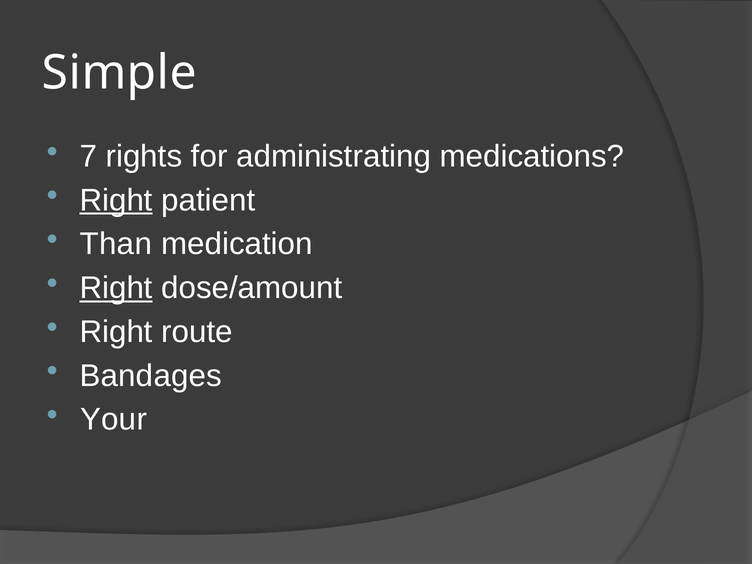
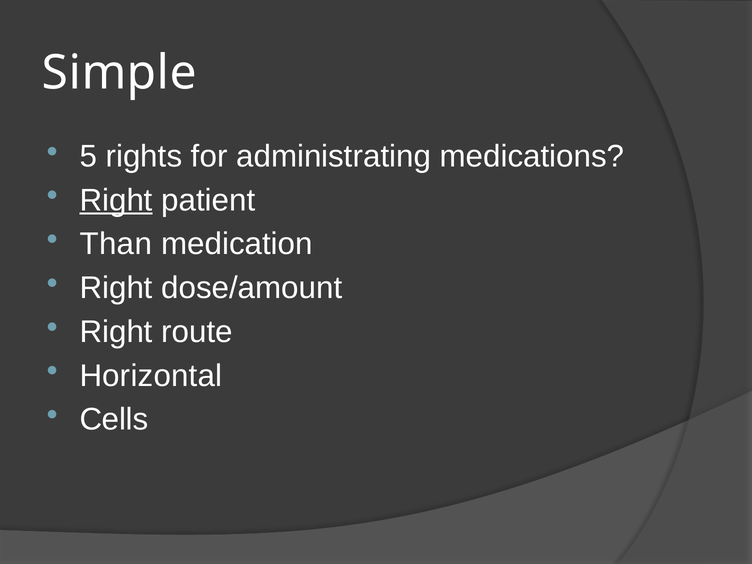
7: 7 -> 5 (88, 156)
Right underline: present -> none (116, 288)
Bandages: Bandages -> Horizontal (151, 376)
Your: Your -> Cells (114, 420)
